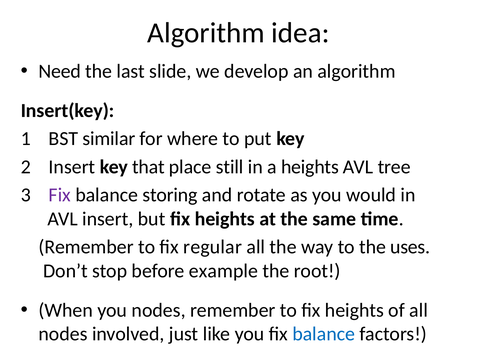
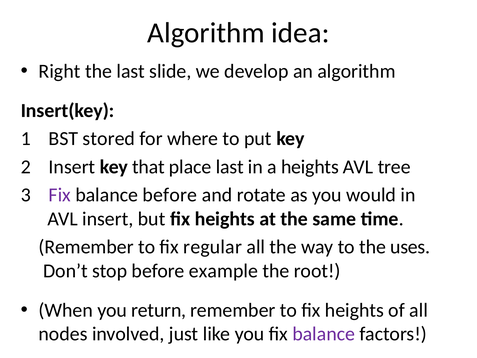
Need: Need -> Right (60, 71)
similar: similar -> stored (109, 139)
place still: still -> last (230, 167)
balance storing: storing -> before (170, 195)
you nodes: nodes -> return (159, 310)
balance colour: blue -> purple (324, 334)
